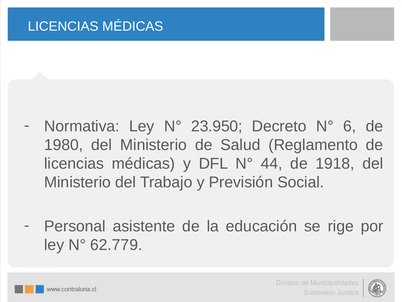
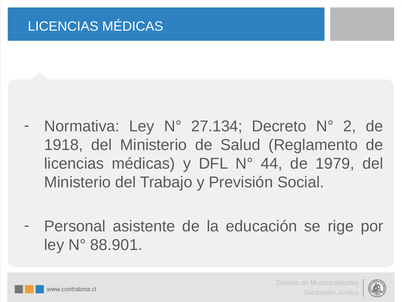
23.950: 23.950 -> 27.134 (217, 126)
6: 6 -> 2 (350, 126)
1980: 1980 -> 1918 (64, 145)
1918: 1918 -> 1979 (335, 163)
62.779: 62.779 -> 88.901 (116, 245)
